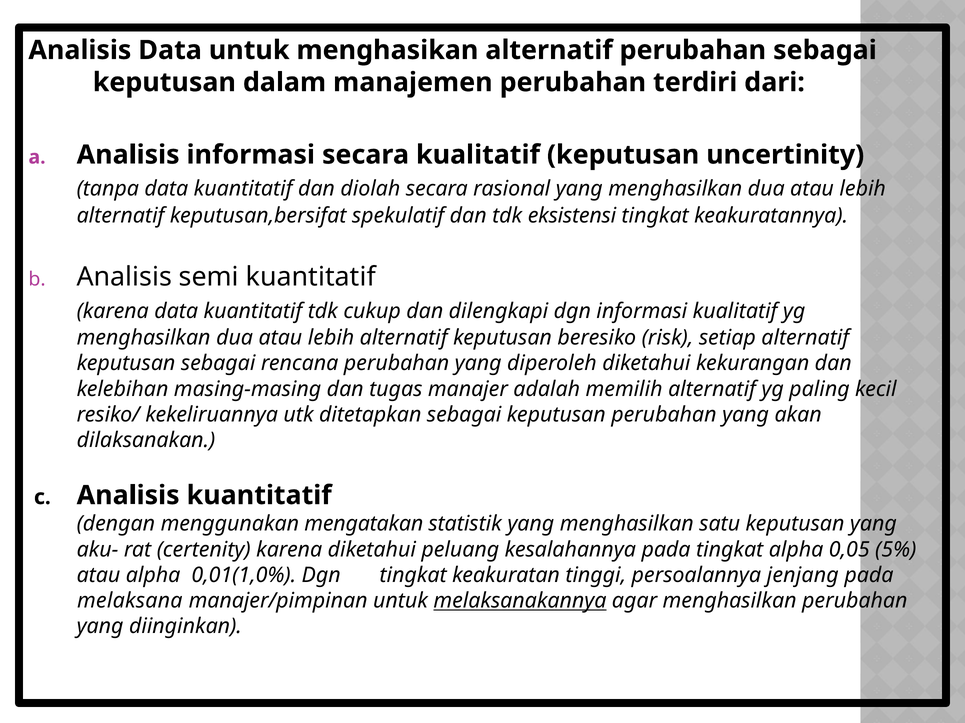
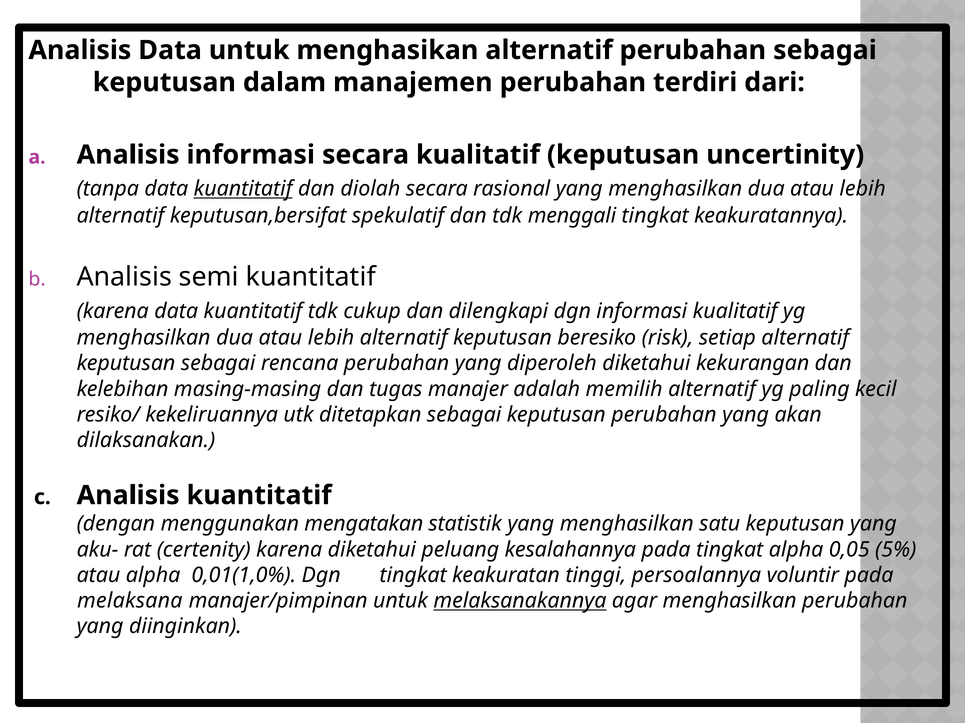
kuantitatif underline: none -> present (243, 189)
eksistensi: eksistensi -> menggali (572, 216)
jenjang: jenjang -> voluntir (803, 576)
